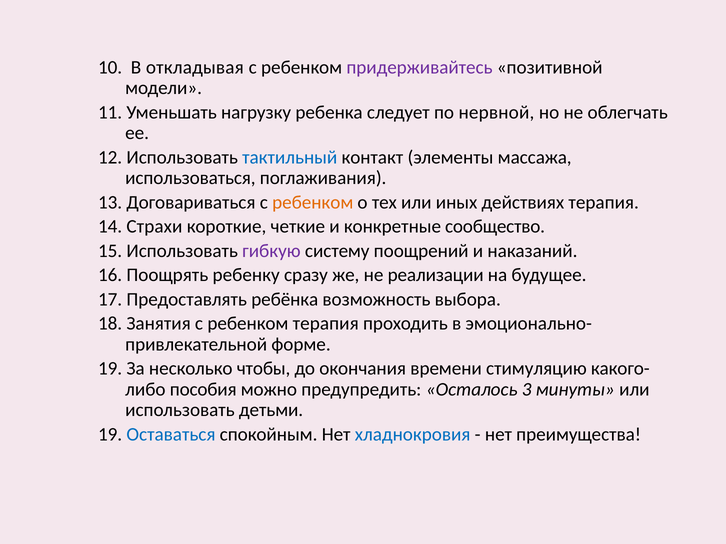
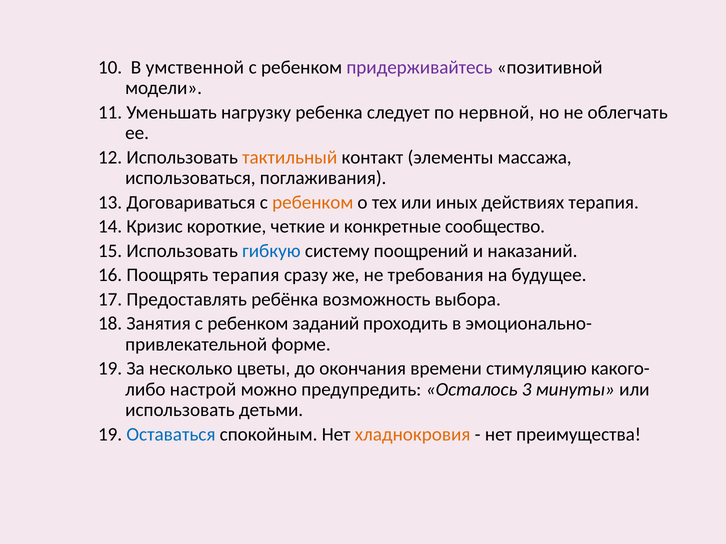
откладывая: откладывая -> умственной (195, 68)
тактильный colour: blue -> orange (290, 157)
Страхи: Страхи -> Кризис (155, 227)
гибкую colour: purple -> blue (271, 251)
Поощрять ребенку: ребенку -> терапия (246, 275)
реализации: реализации -> требования (436, 275)
ребенком терапия: терапия -> заданий (326, 324)
чтобы: чтобы -> цветы (264, 369)
пособия: пособия -> настрой (203, 390)
хладнокровия colour: blue -> orange (413, 435)
